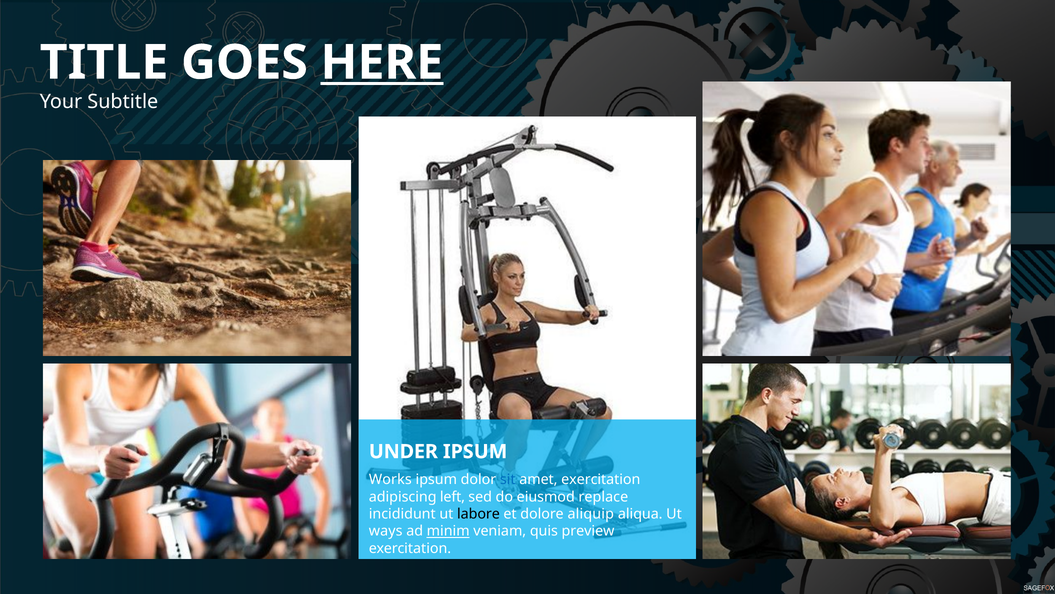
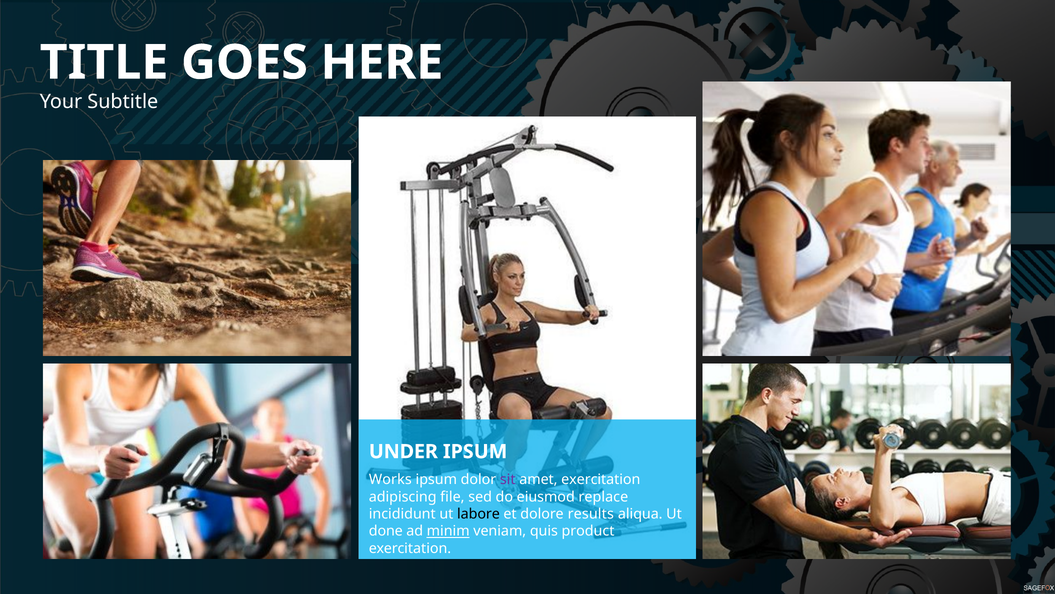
HERE underline: present -> none (382, 63)
sit colour: blue -> purple (508, 479)
left: left -> file (452, 496)
aliquip: aliquip -> results (591, 514)
ways: ways -> done (386, 531)
preview: preview -> product (588, 531)
